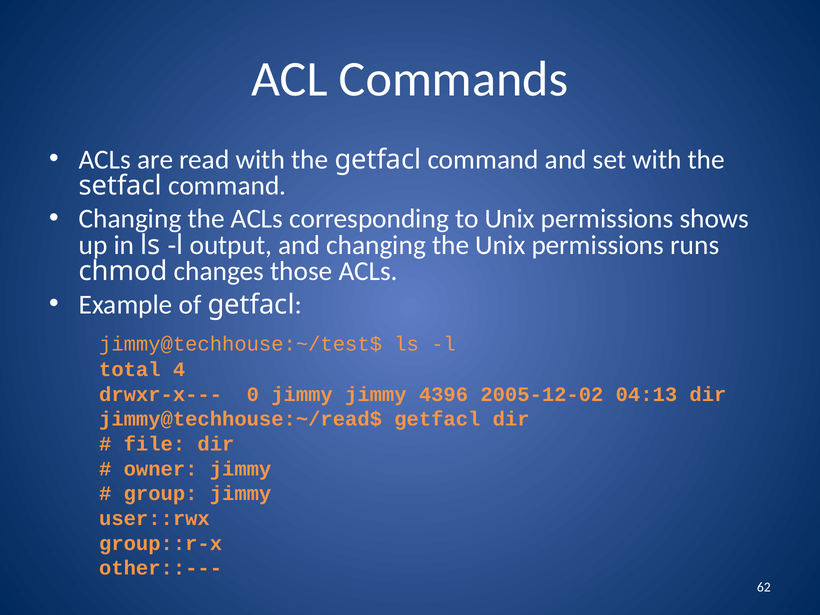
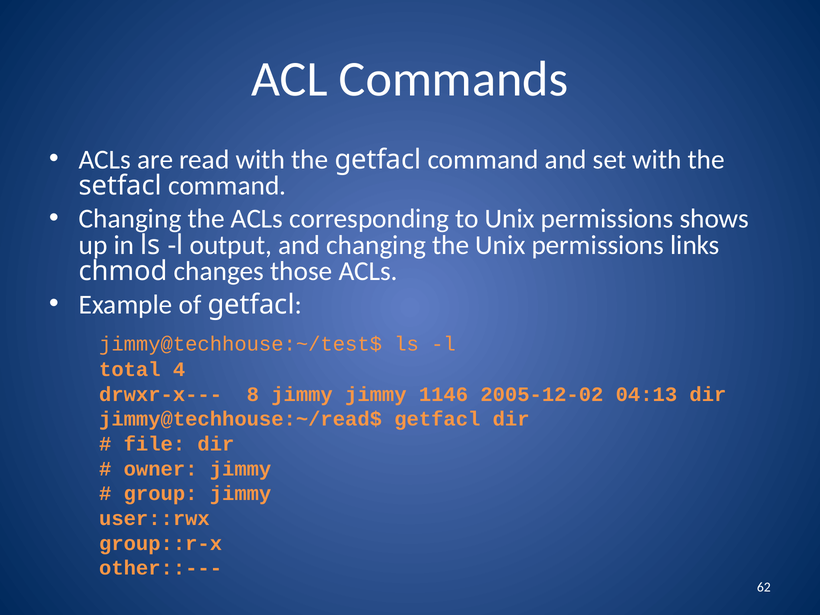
runs: runs -> links (695, 245)
0: 0 -> 8 (253, 394)
4396: 4396 -> 1146 (443, 394)
